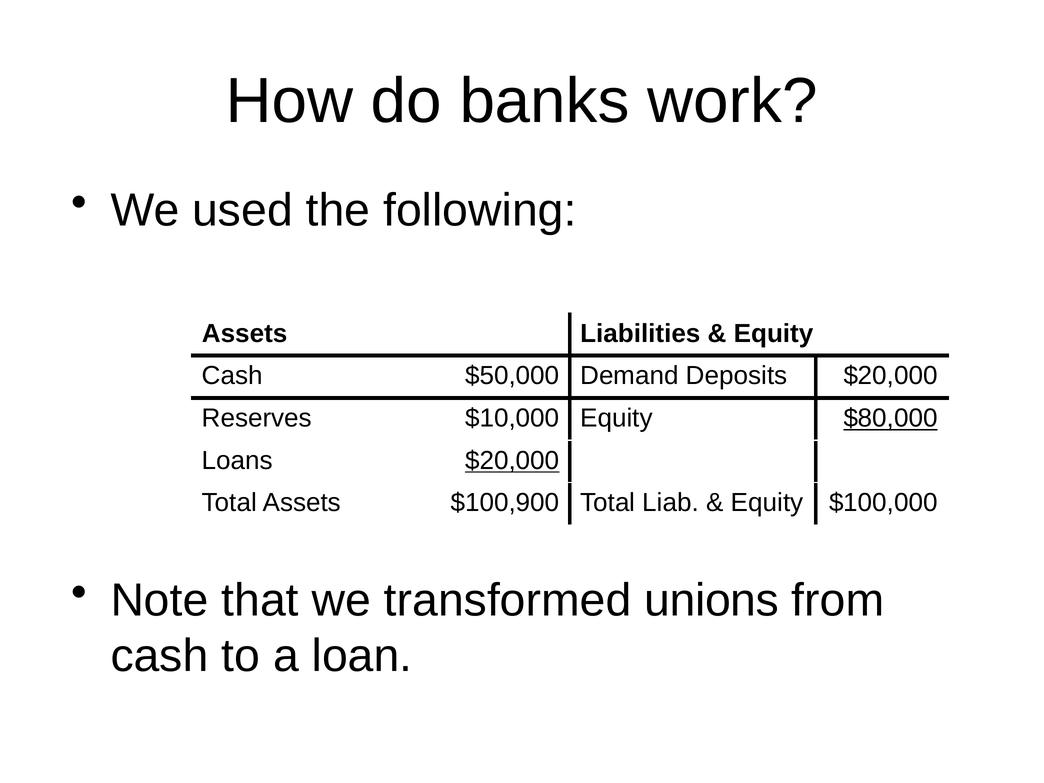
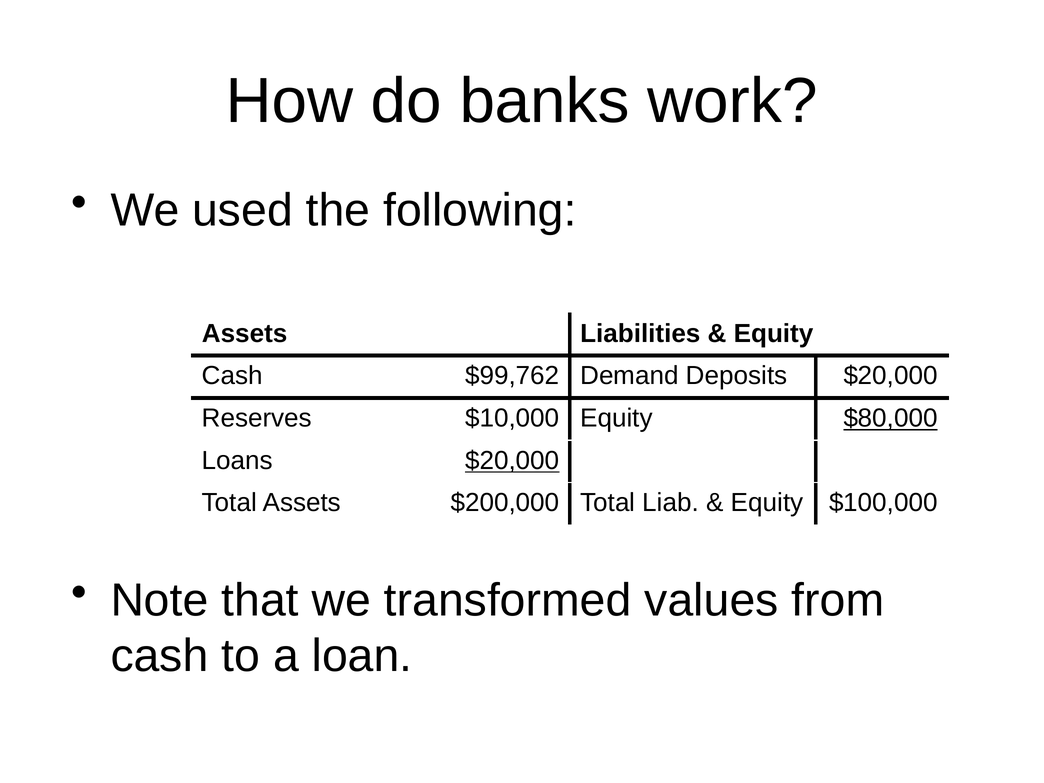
$50,000: $50,000 -> $99,762 (512, 376)
$100,900: $100,900 -> $200,000 (505, 503)
unions: unions -> values (711, 600)
